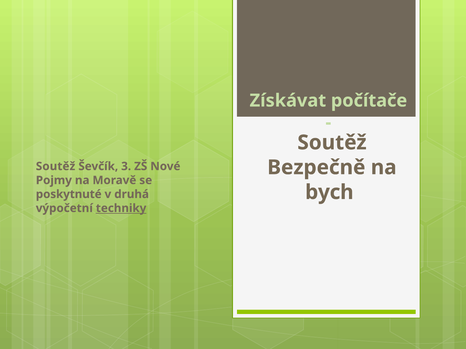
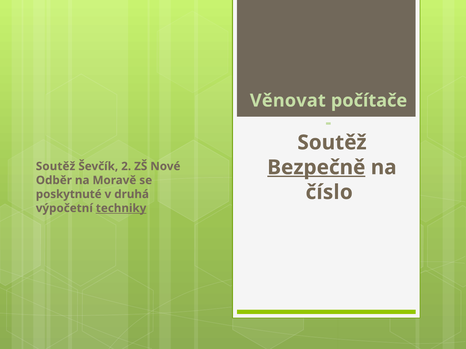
Získávat: Získávat -> Věnovat (288, 101)
Bezpečně underline: none -> present (316, 168)
3: 3 -> 2 (126, 167)
Pojmy: Pojmy -> Odběr (54, 181)
bych: bych -> číslo (329, 192)
